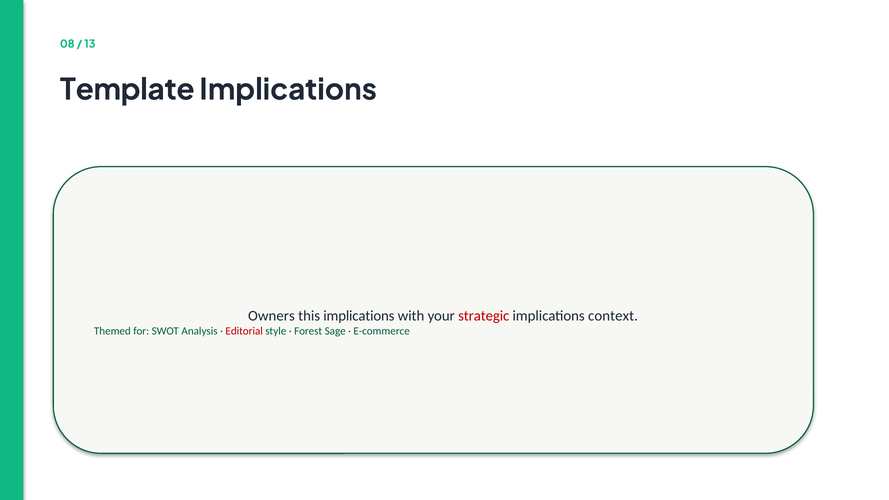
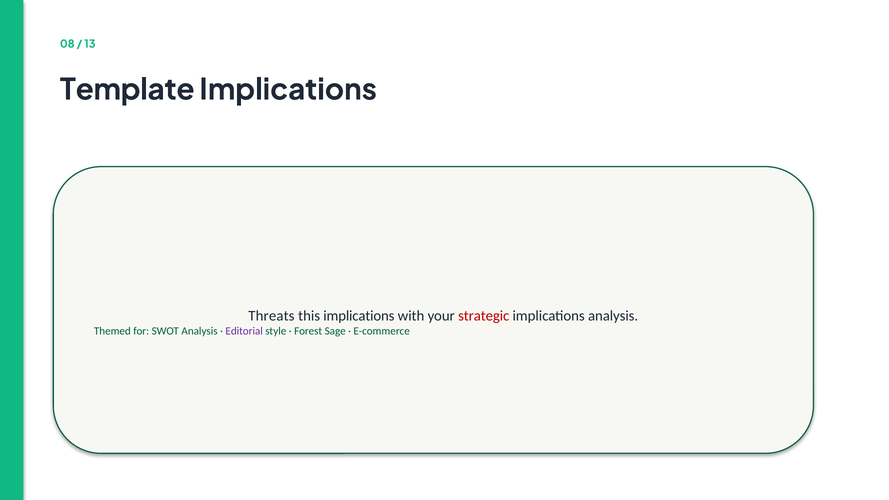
Owners: Owners -> Threats (271, 316)
implications context: context -> analysis (613, 316)
Editorial colour: red -> purple (244, 331)
